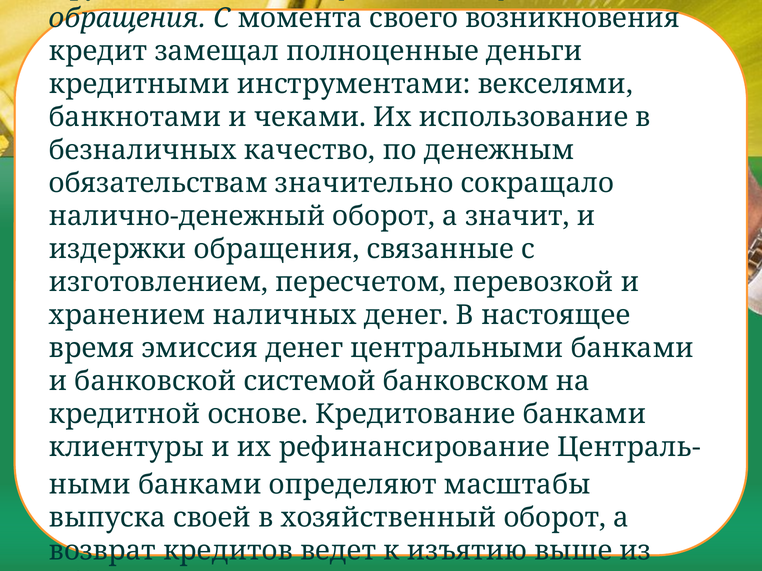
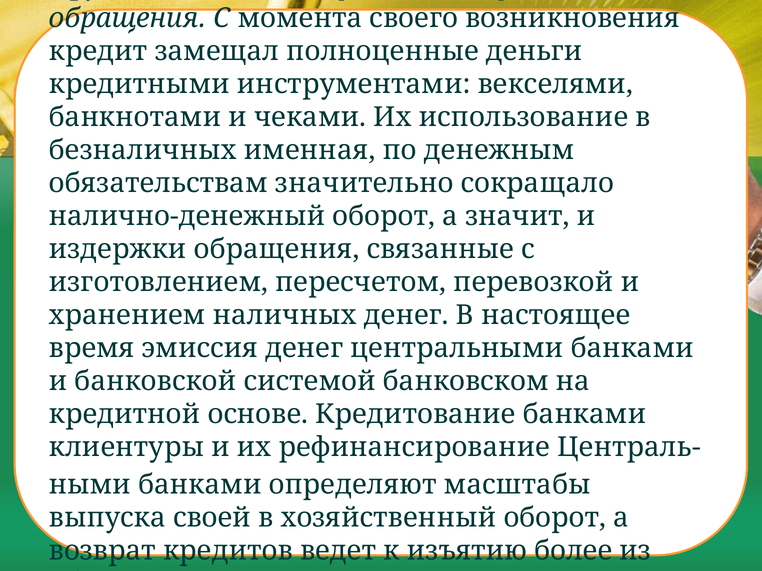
качество: качество -> именная (310, 150)
выше: выше -> более (573, 551)
